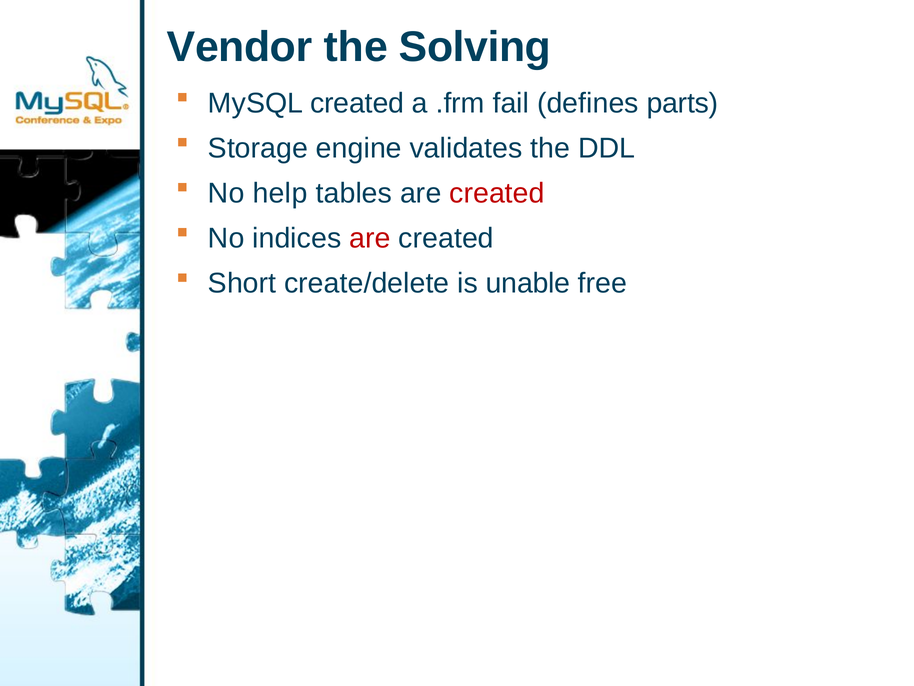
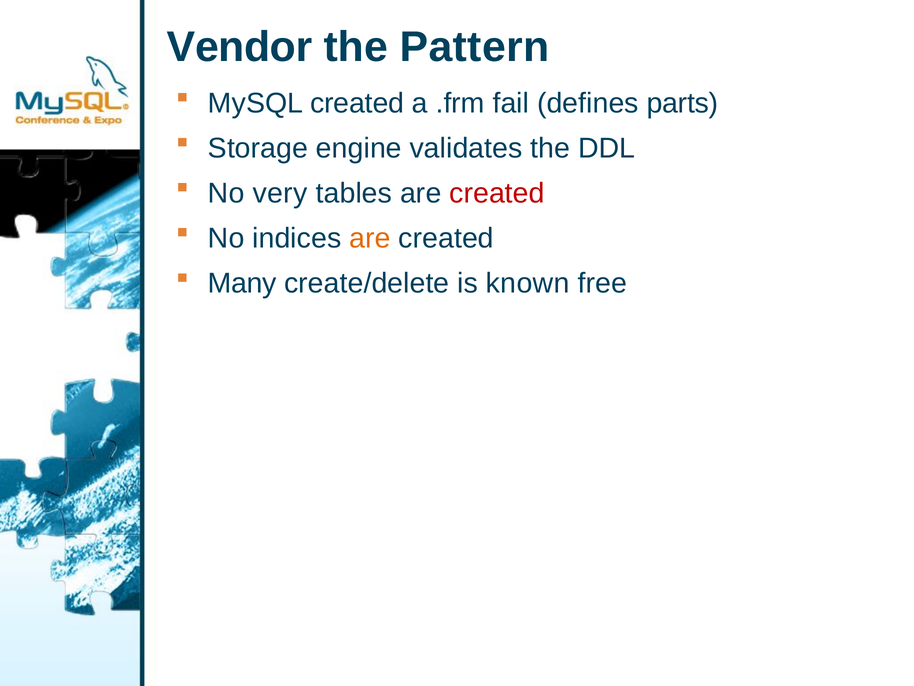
Solving: Solving -> Pattern (475, 47)
help: help -> very (280, 193)
are colour: red -> orange (370, 238)
Short: Short -> Many (242, 283)
unable: unable -> known (528, 283)
